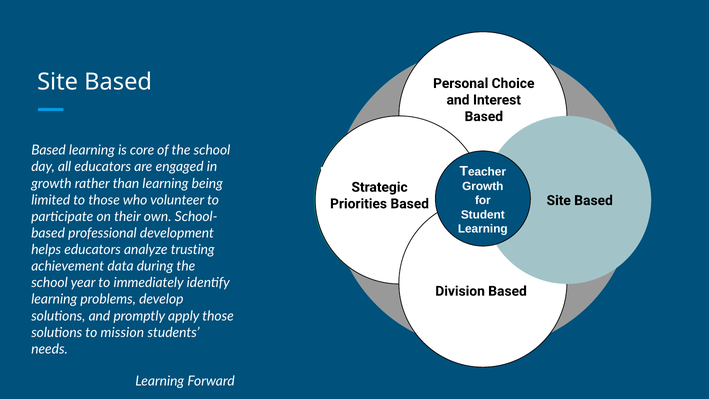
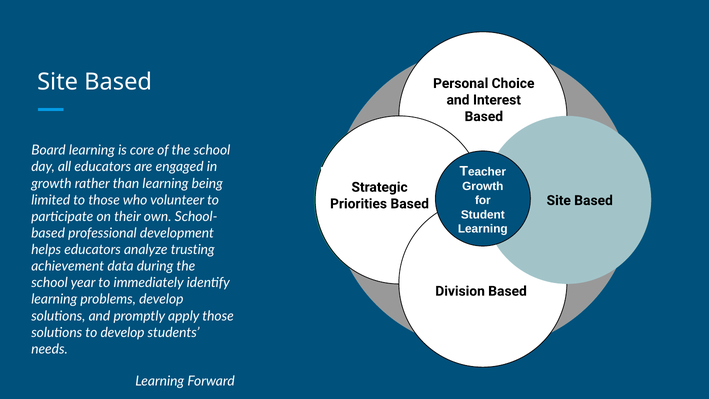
Based: Based -> Board (48, 150)
to mission: mission -> develop (123, 332)
